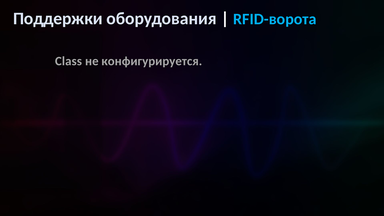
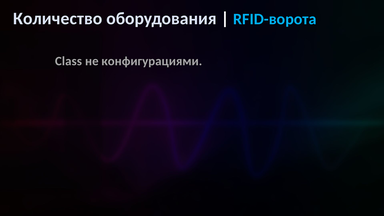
Поддержки: Поддержки -> Количество (58, 19)
конфигурируется: конфигурируется -> конфигурациями (152, 61)
